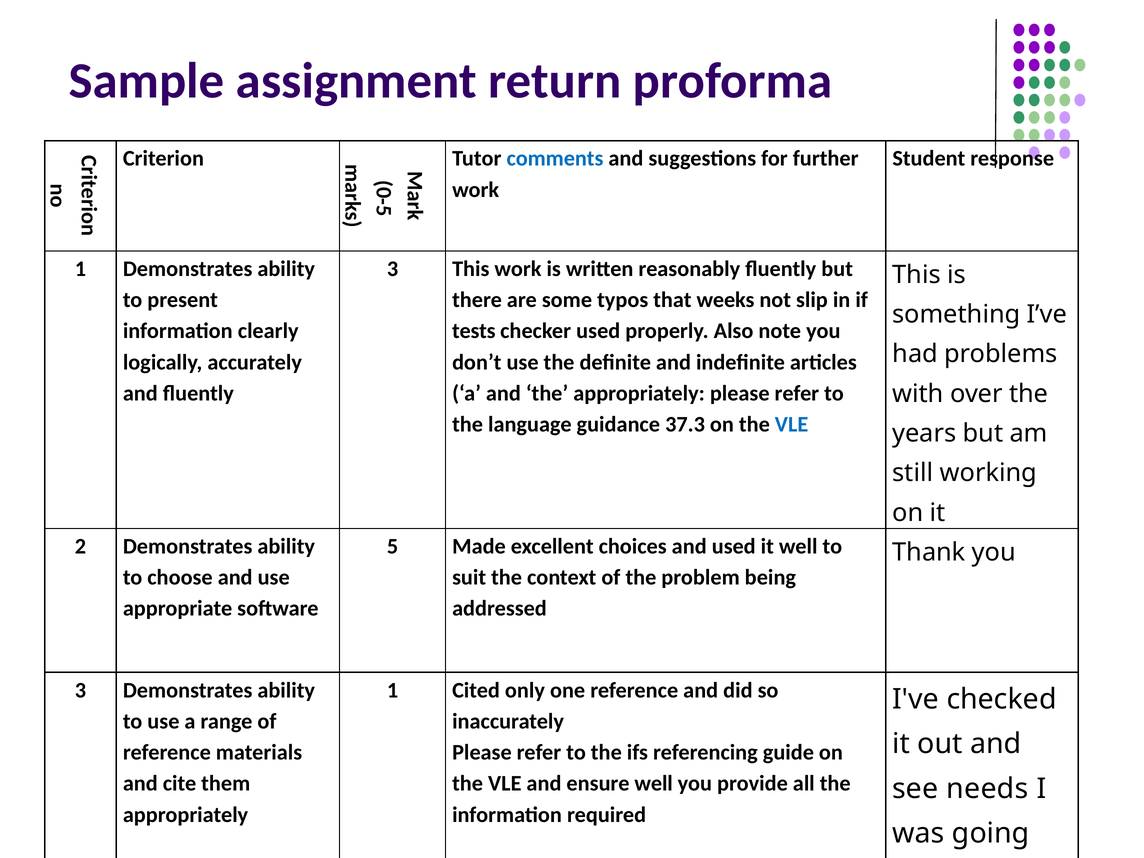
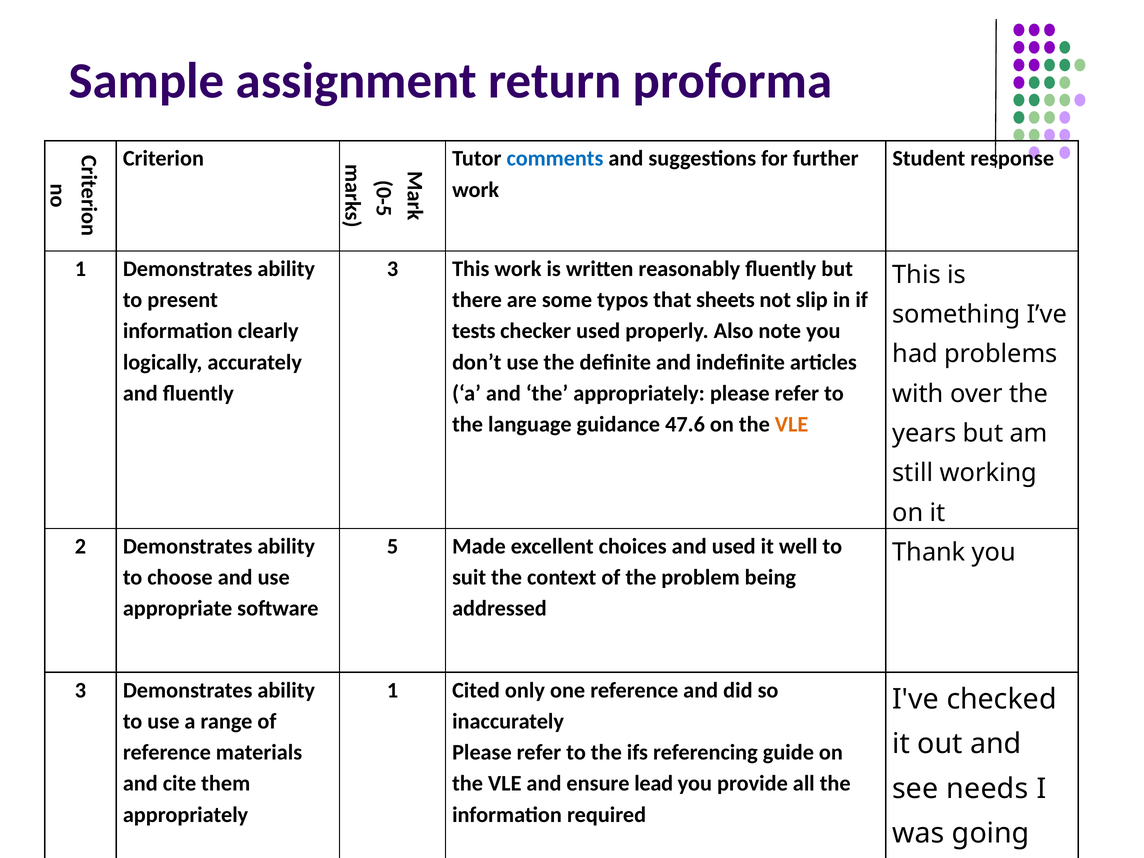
weeks: weeks -> sheets (726, 300)
37.3: 37.3 -> 47.6 (685, 424)
VLE colour: blue -> orange (792, 424)
ensure well: well -> lead (654, 784)
